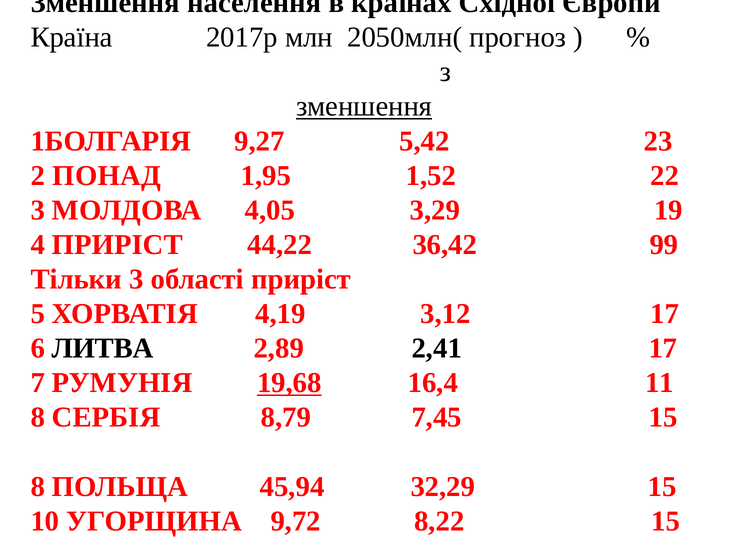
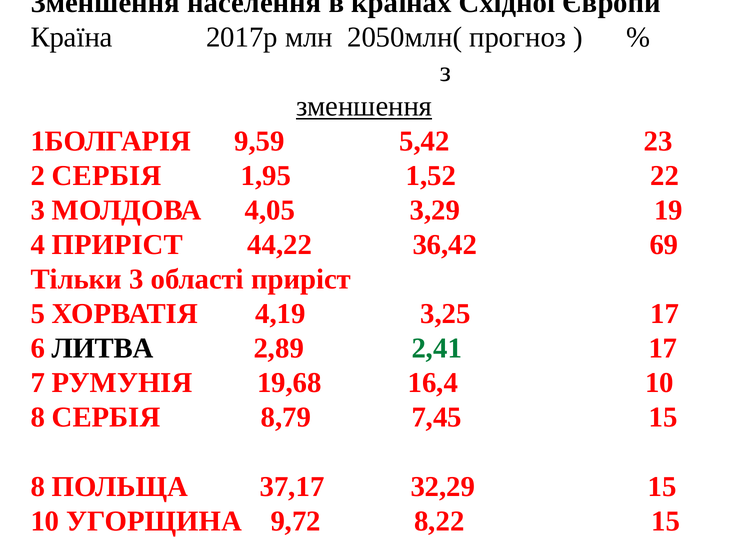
9,27: 9,27 -> 9,59 (260, 141)
2 ПОНАД: ПОНАД -> СЕРБІЯ (107, 176)
99: 99 -> 69 (664, 245)
3,12: 3,12 -> 3,25 (446, 314)
2,41 colour: black -> green (437, 348)
19,68 underline: present -> none (289, 383)
16,4 11: 11 -> 10 (659, 383)
45,94: 45,94 -> 37,17 (292, 487)
